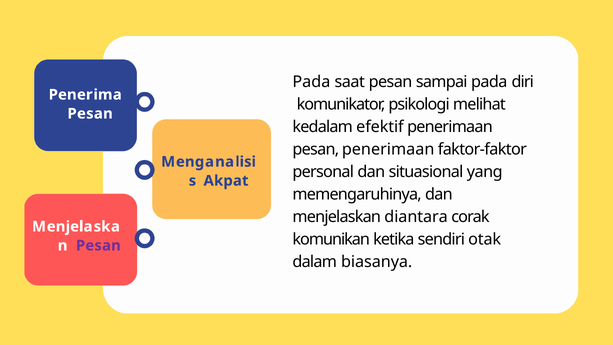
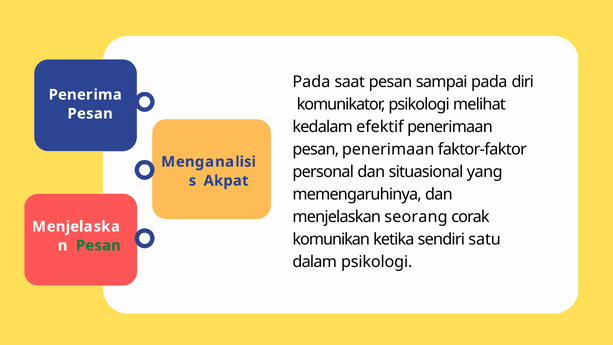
diantara: diantara -> seorang (416, 217)
otak: otak -> satu (485, 239)
Pesan colour: purple -> green (98, 245)
dalam biasanya: biasanya -> psikologi (377, 262)
